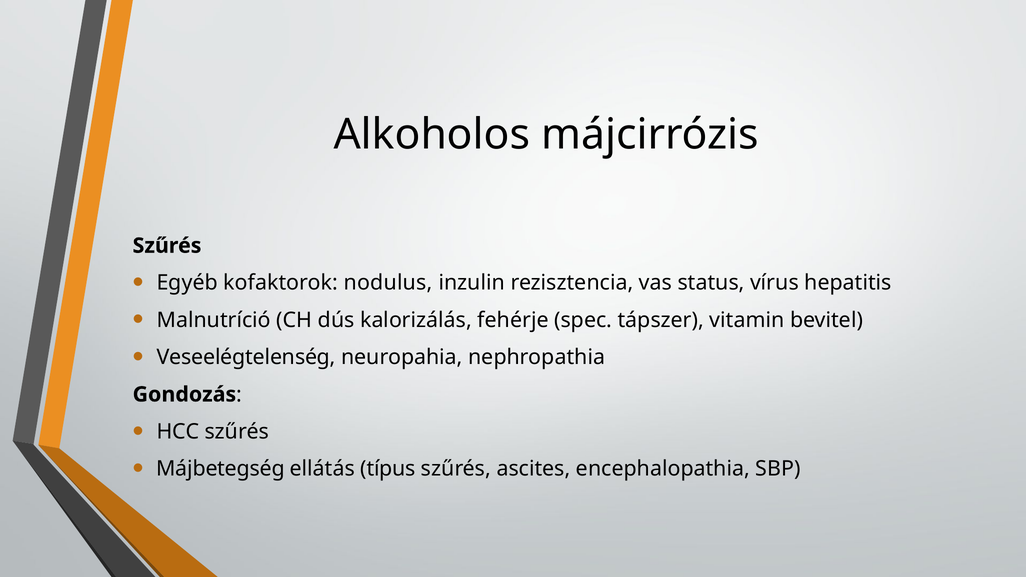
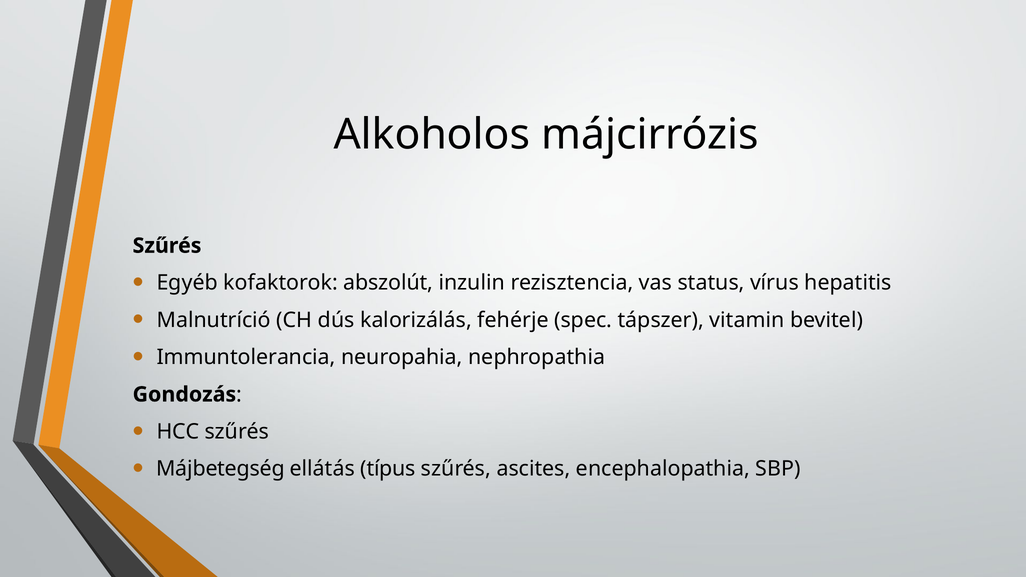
nodulus: nodulus -> abszolút (388, 283)
Veseelégtelenség: Veseelégtelenség -> Immuntolerancia (246, 357)
